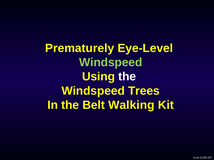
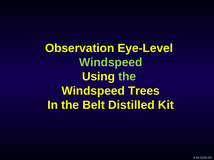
Prematurely: Prematurely -> Observation (80, 48)
the colour: white -> light green (127, 77)
Walking: Walking -> Distilled (131, 105)
